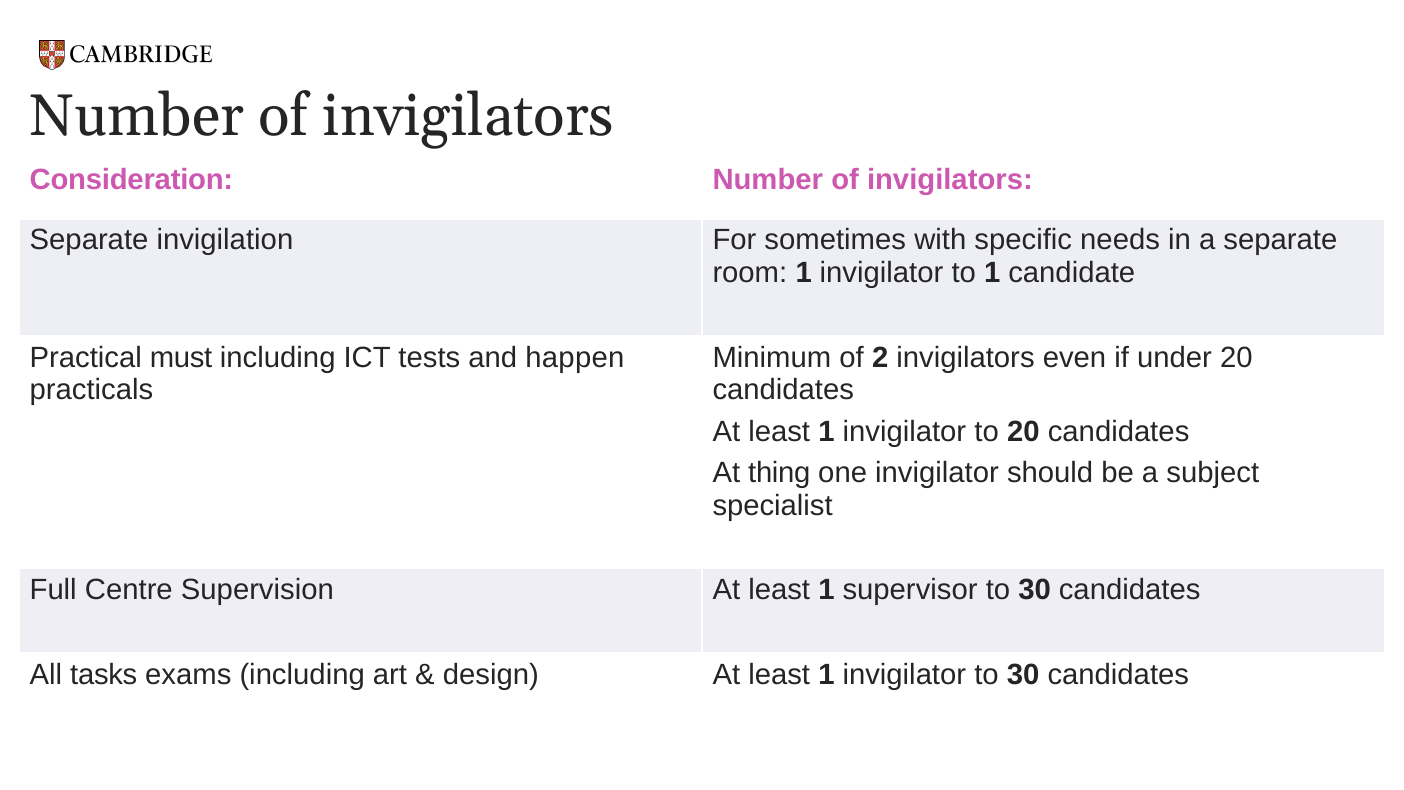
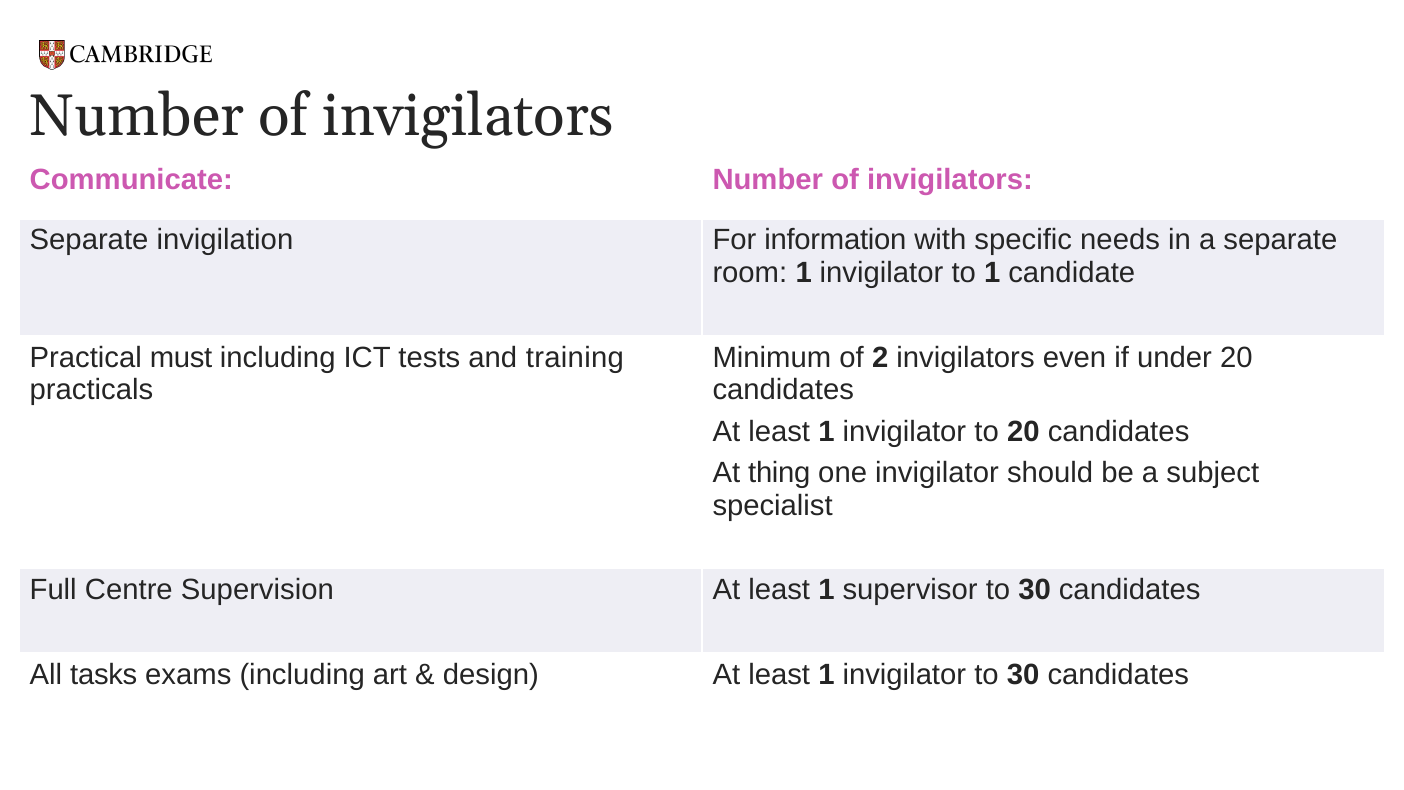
Consideration: Consideration -> Communicate (131, 180)
sometimes: sometimes -> information (835, 240)
happen: happen -> training (575, 357)
